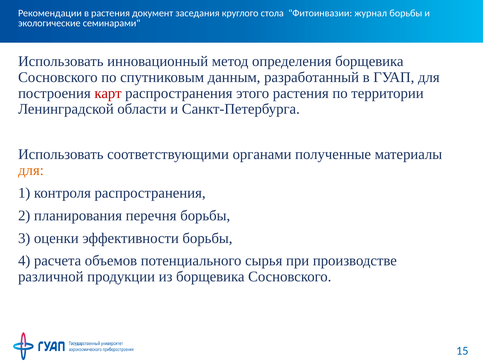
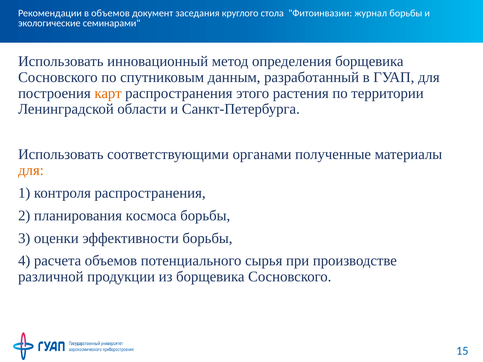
в растения: растения -> объемов (110, 13)
карт colour: red -> orange (108, 93)
перечня: перечня -> космоса (151, 216)
